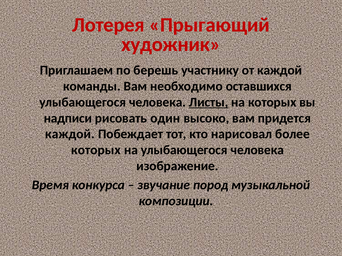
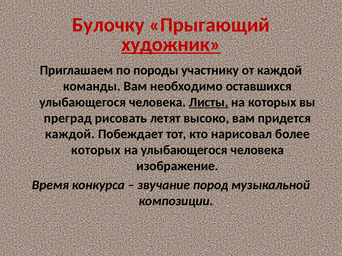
Лотерея: Лотерея -> Булочку (108, 25)
художник underline: none -> present (171, 45)
берешь: берешь -> породы (156, 70)
надписи: надписи -> преград (68, 118)
один: один -> летят (165, 118)
